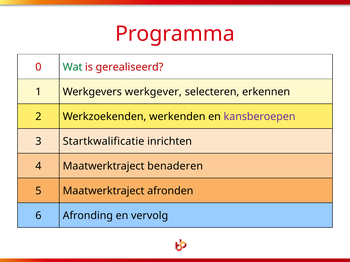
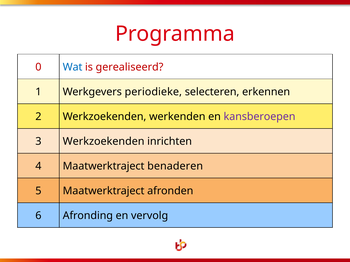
Wat colour: green -> blue (73, 67)
werkgever: werkgever -> periodieke (153, 92)
3 Startkwalificatie: Startkwalificatie -> Werkzoekenden (104, 142)
